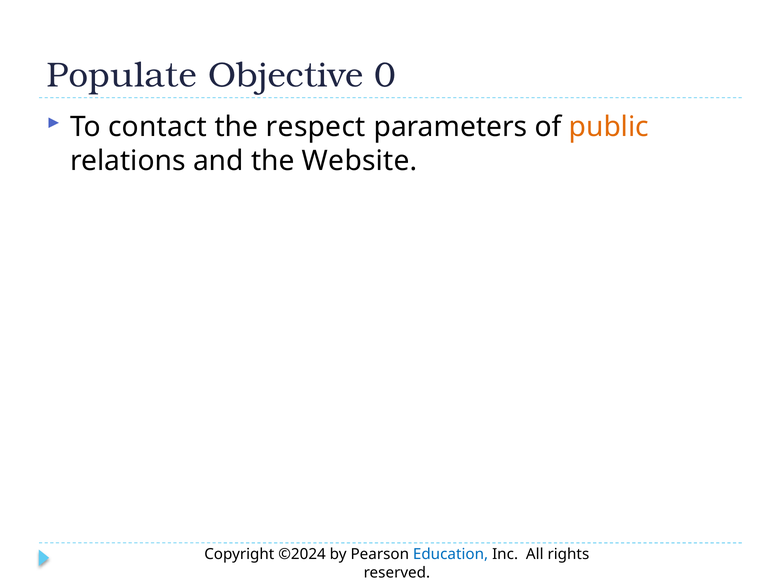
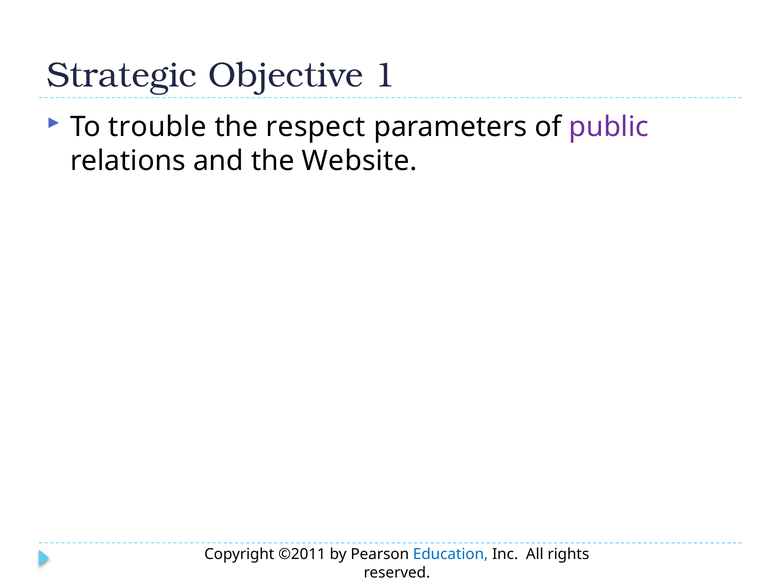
Populate: Populate -> Strategic (122, 75)
0: 0 -> 1 (385, 75)
contact: contact -> trouble (158, 127)
public colour: orange -> purple (609, 127)
©2024: ©2024 -> ©2011 (302, 554)
